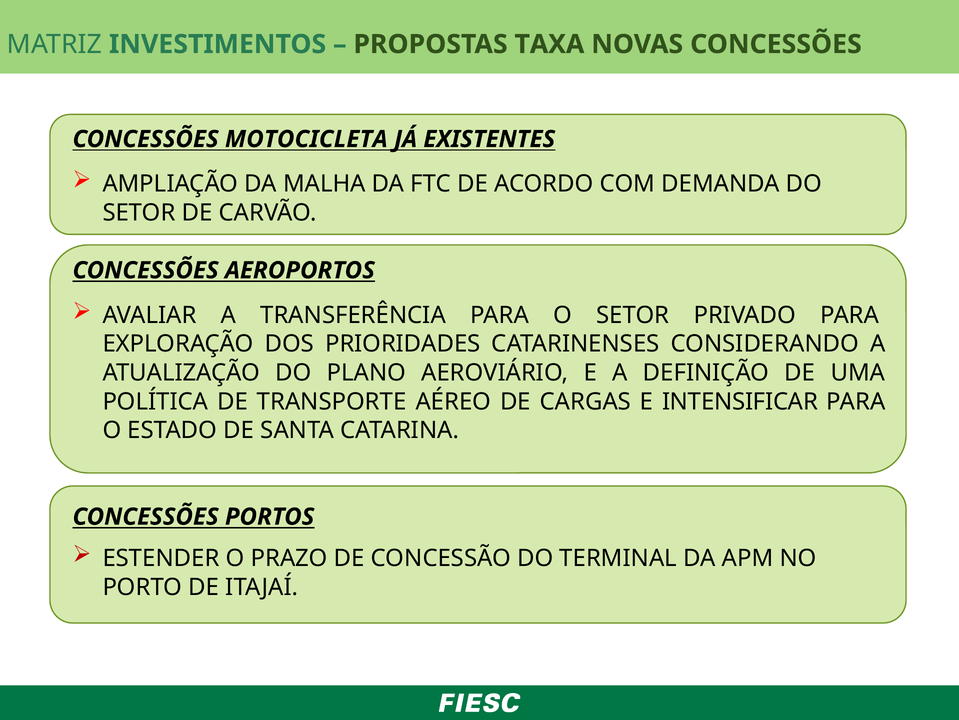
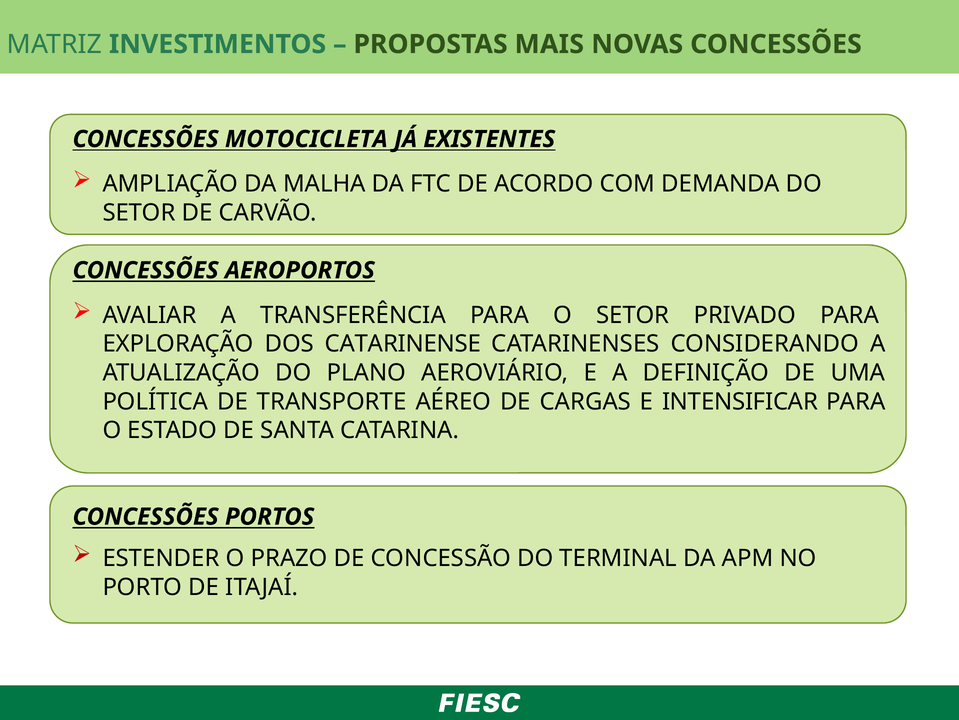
TAXA: TAXA -> MAIS (549, 44)
PRIORIDADES: PRIORIDADES -> CATARINENSE (403, 344)
